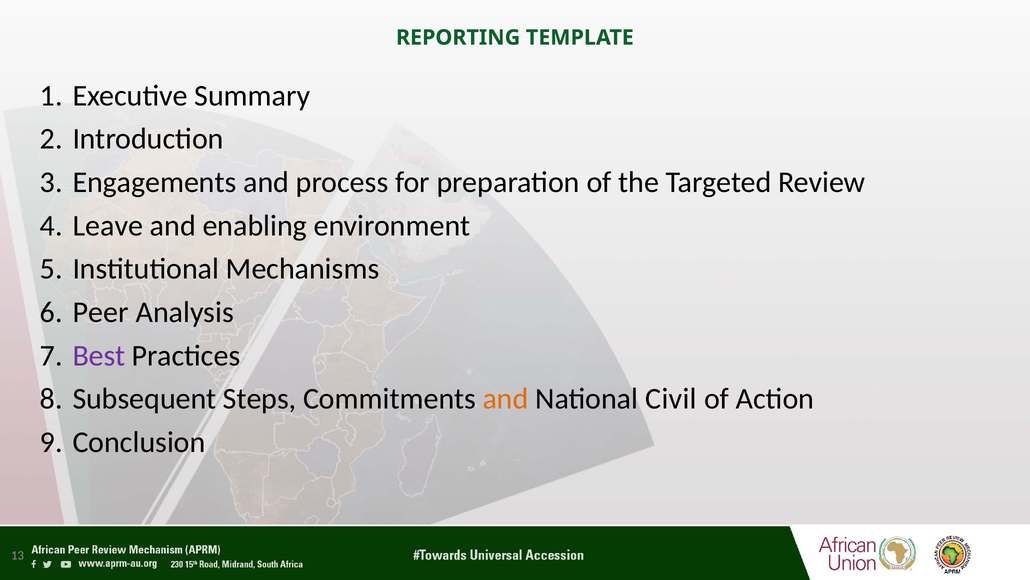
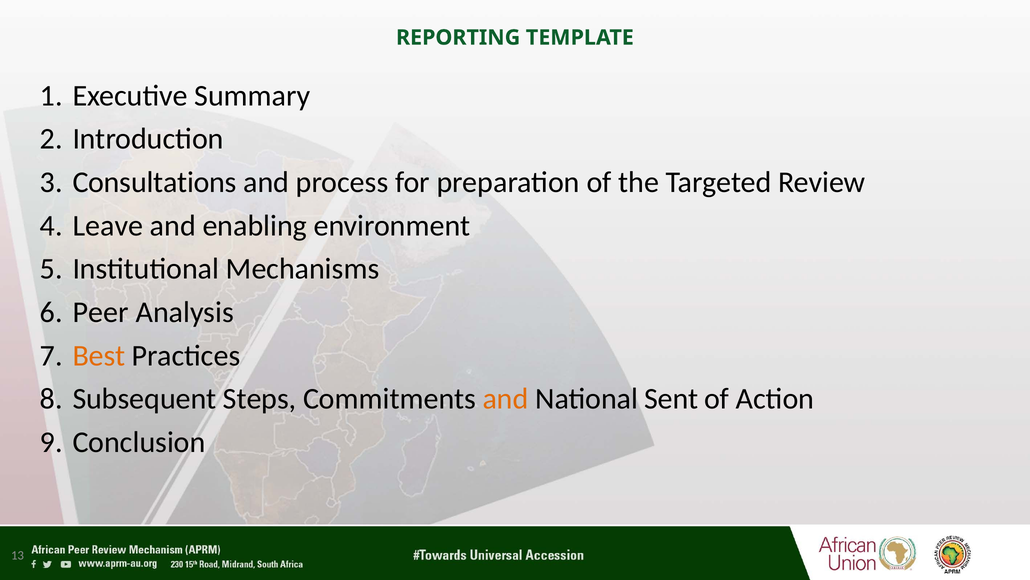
Engagements: Engagements -> Consultations (155, 182)
Best colour: purple -> orange (99, 355)
Civil: Civil -> Sent (671, 399)
